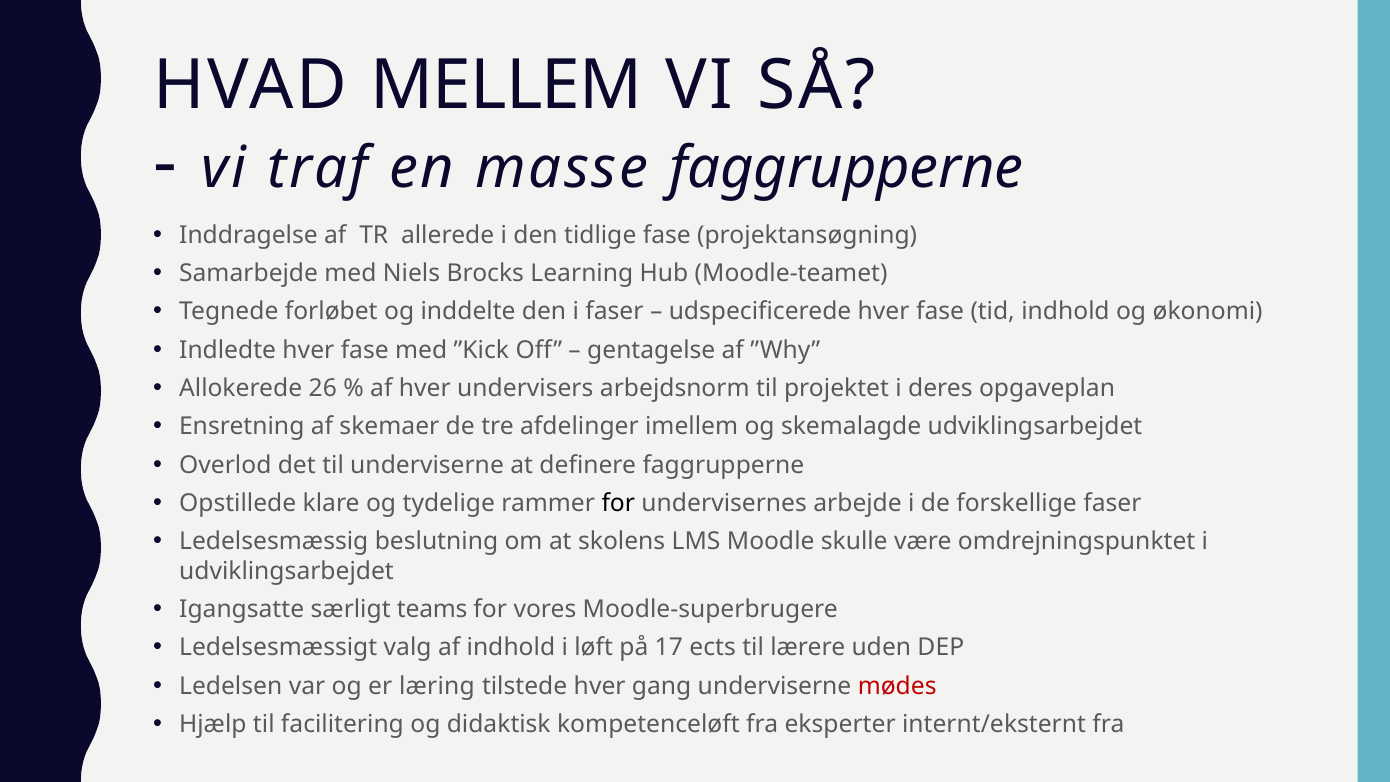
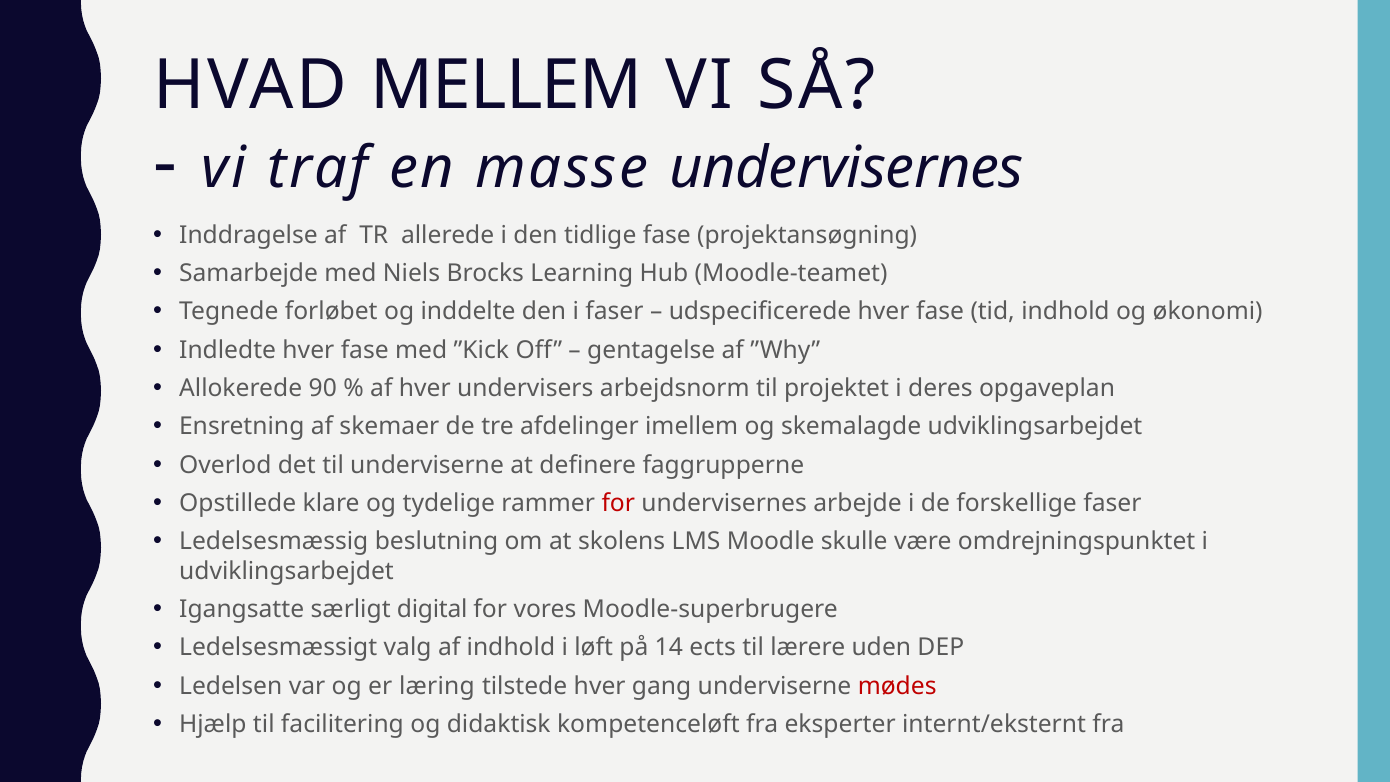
masse faggrupperne: faggrupperne -> undervisernes (847, 169)
26: 26 -> 90 (323, 388)
for colour: black -> red (618, 503)
teams: teams -> digital (432, 609)
17: 17 -> 14 (669, 648)
